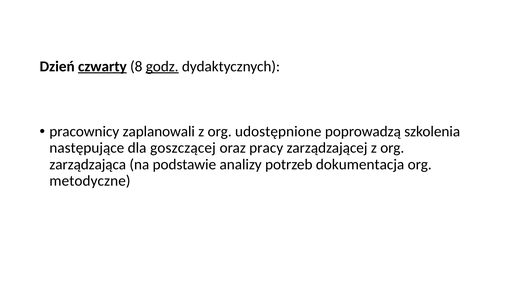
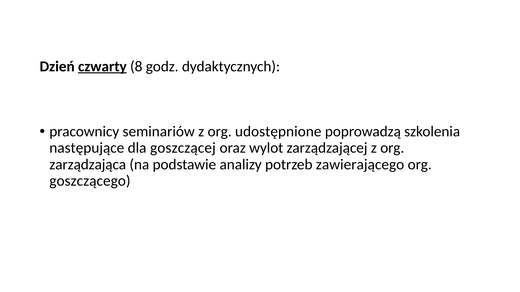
godz underline: present -> none (162, 66)
zaplanowali: zaplanowali -> seminariów (159, 132)
pracy: pracy -> wylot (266, 148)
dokumentacja: dokumentacja -> zawierającego (360, 165)
metodyczne: metodyczne -> goszczącego (90, 181)
